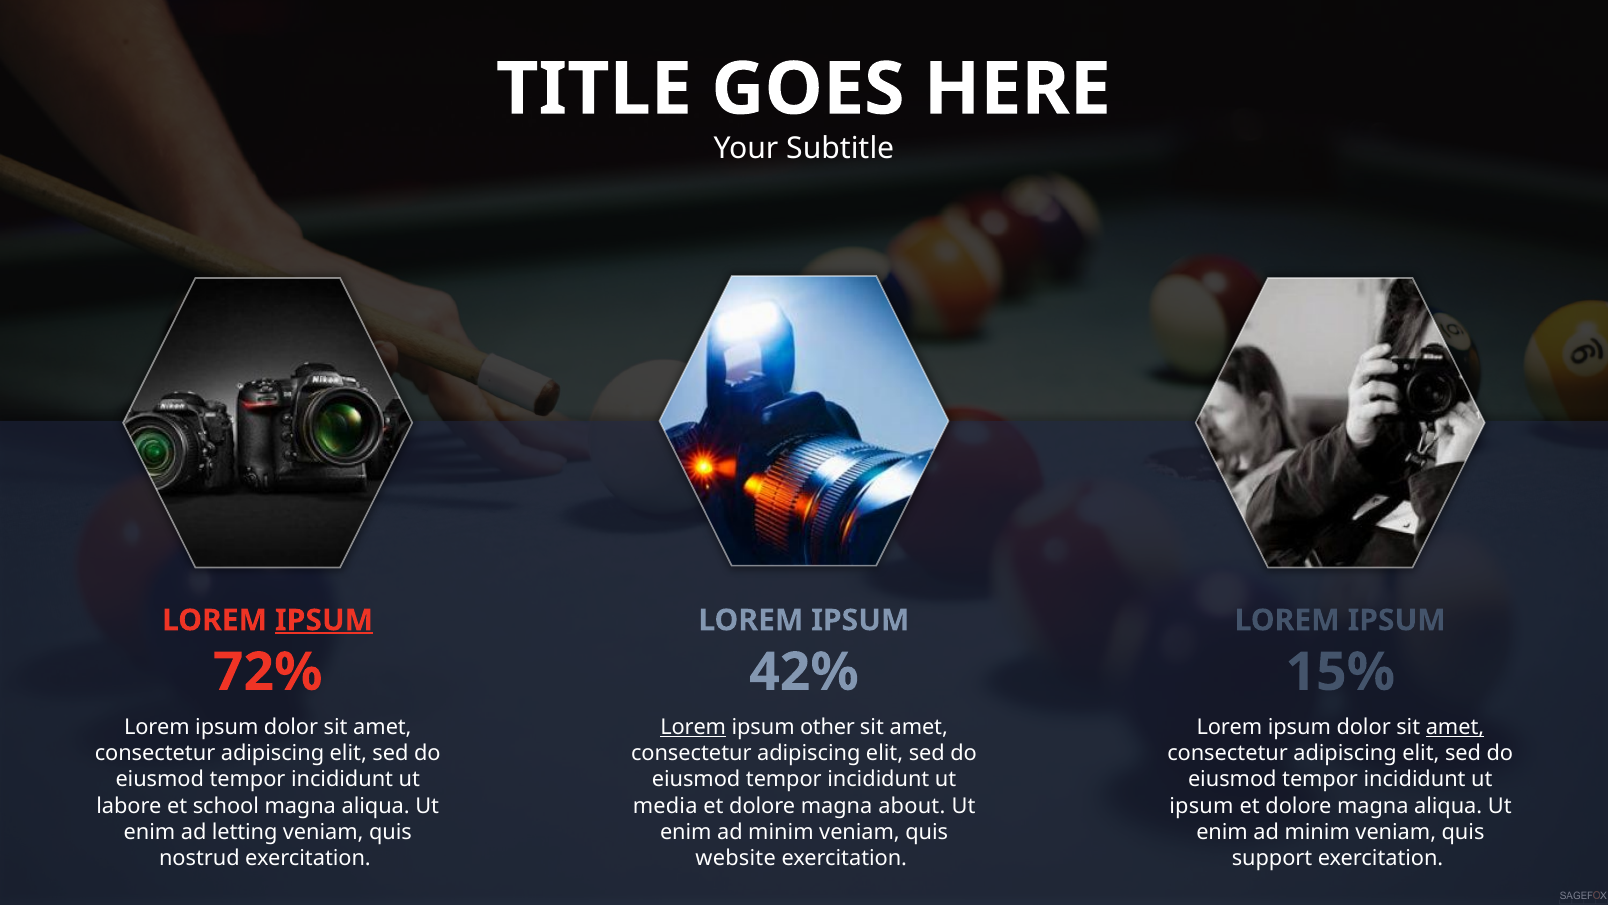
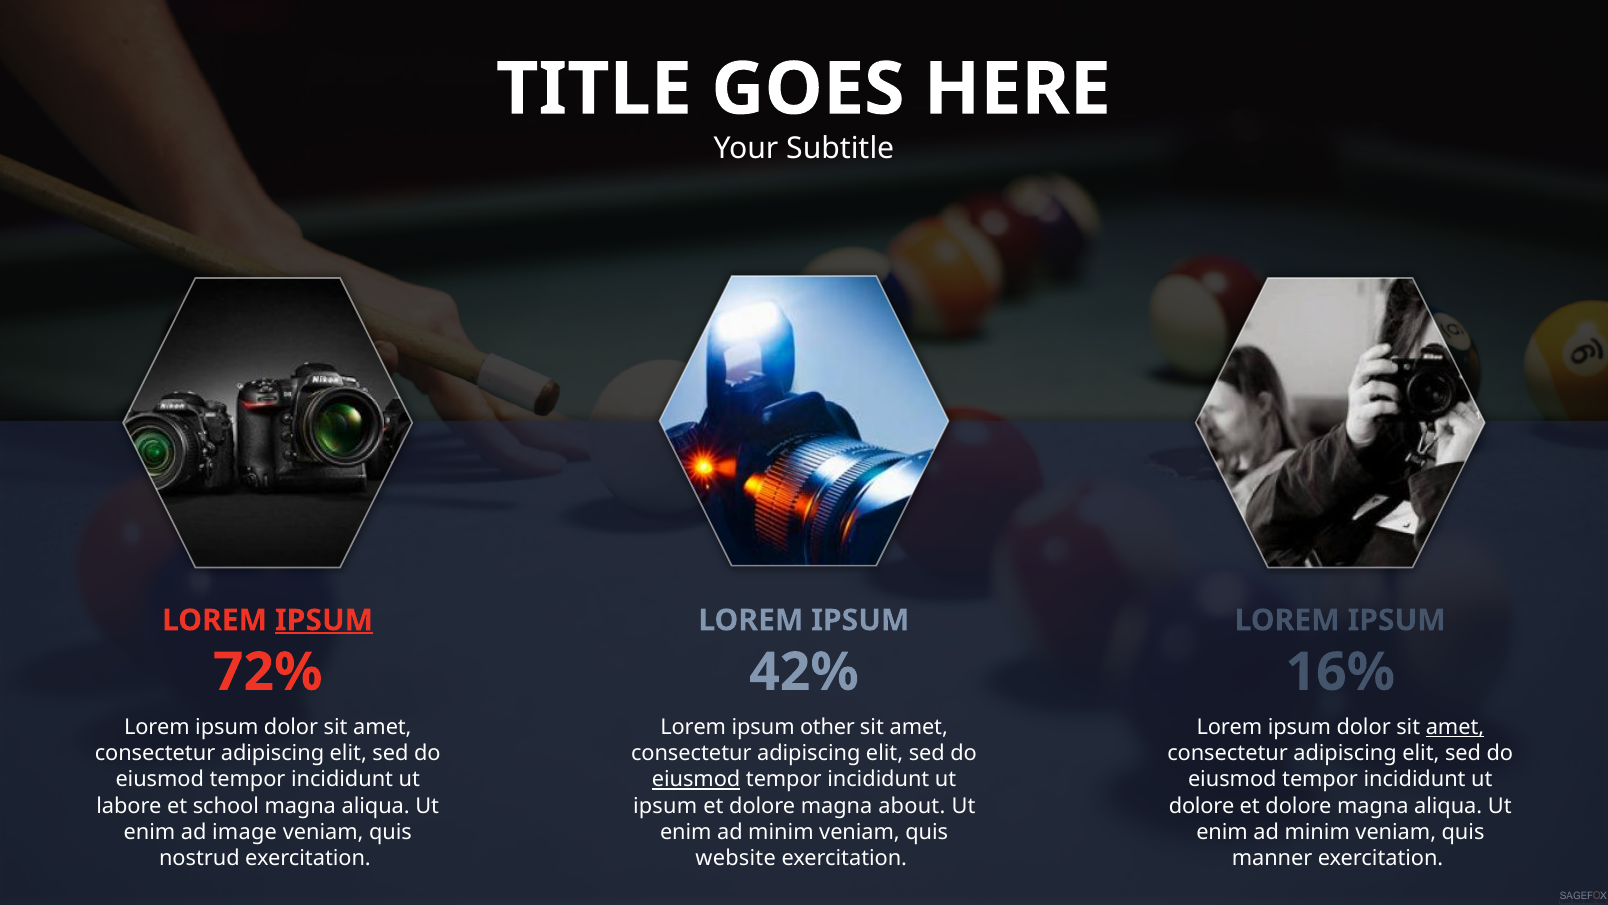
15%: 15% -> 16% (1340, 672)
Lorem underline: present -> none (693, 727)
eiusmod underline: none -> present (696, 779)
media: media -> ipsum (665, 805)
ipsum: ipsum -> dolore (1202, 805)
letting: letting -> image (245, 832)
support: support -> manner (1272, 858)
